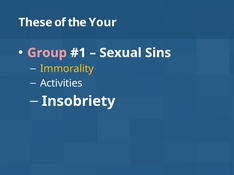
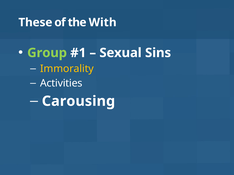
Your: Your -> With (103, 22)
Group colour: pink -> light green (47, 53)
Insobriety: Insobriety -> Carousing (78, 101)
